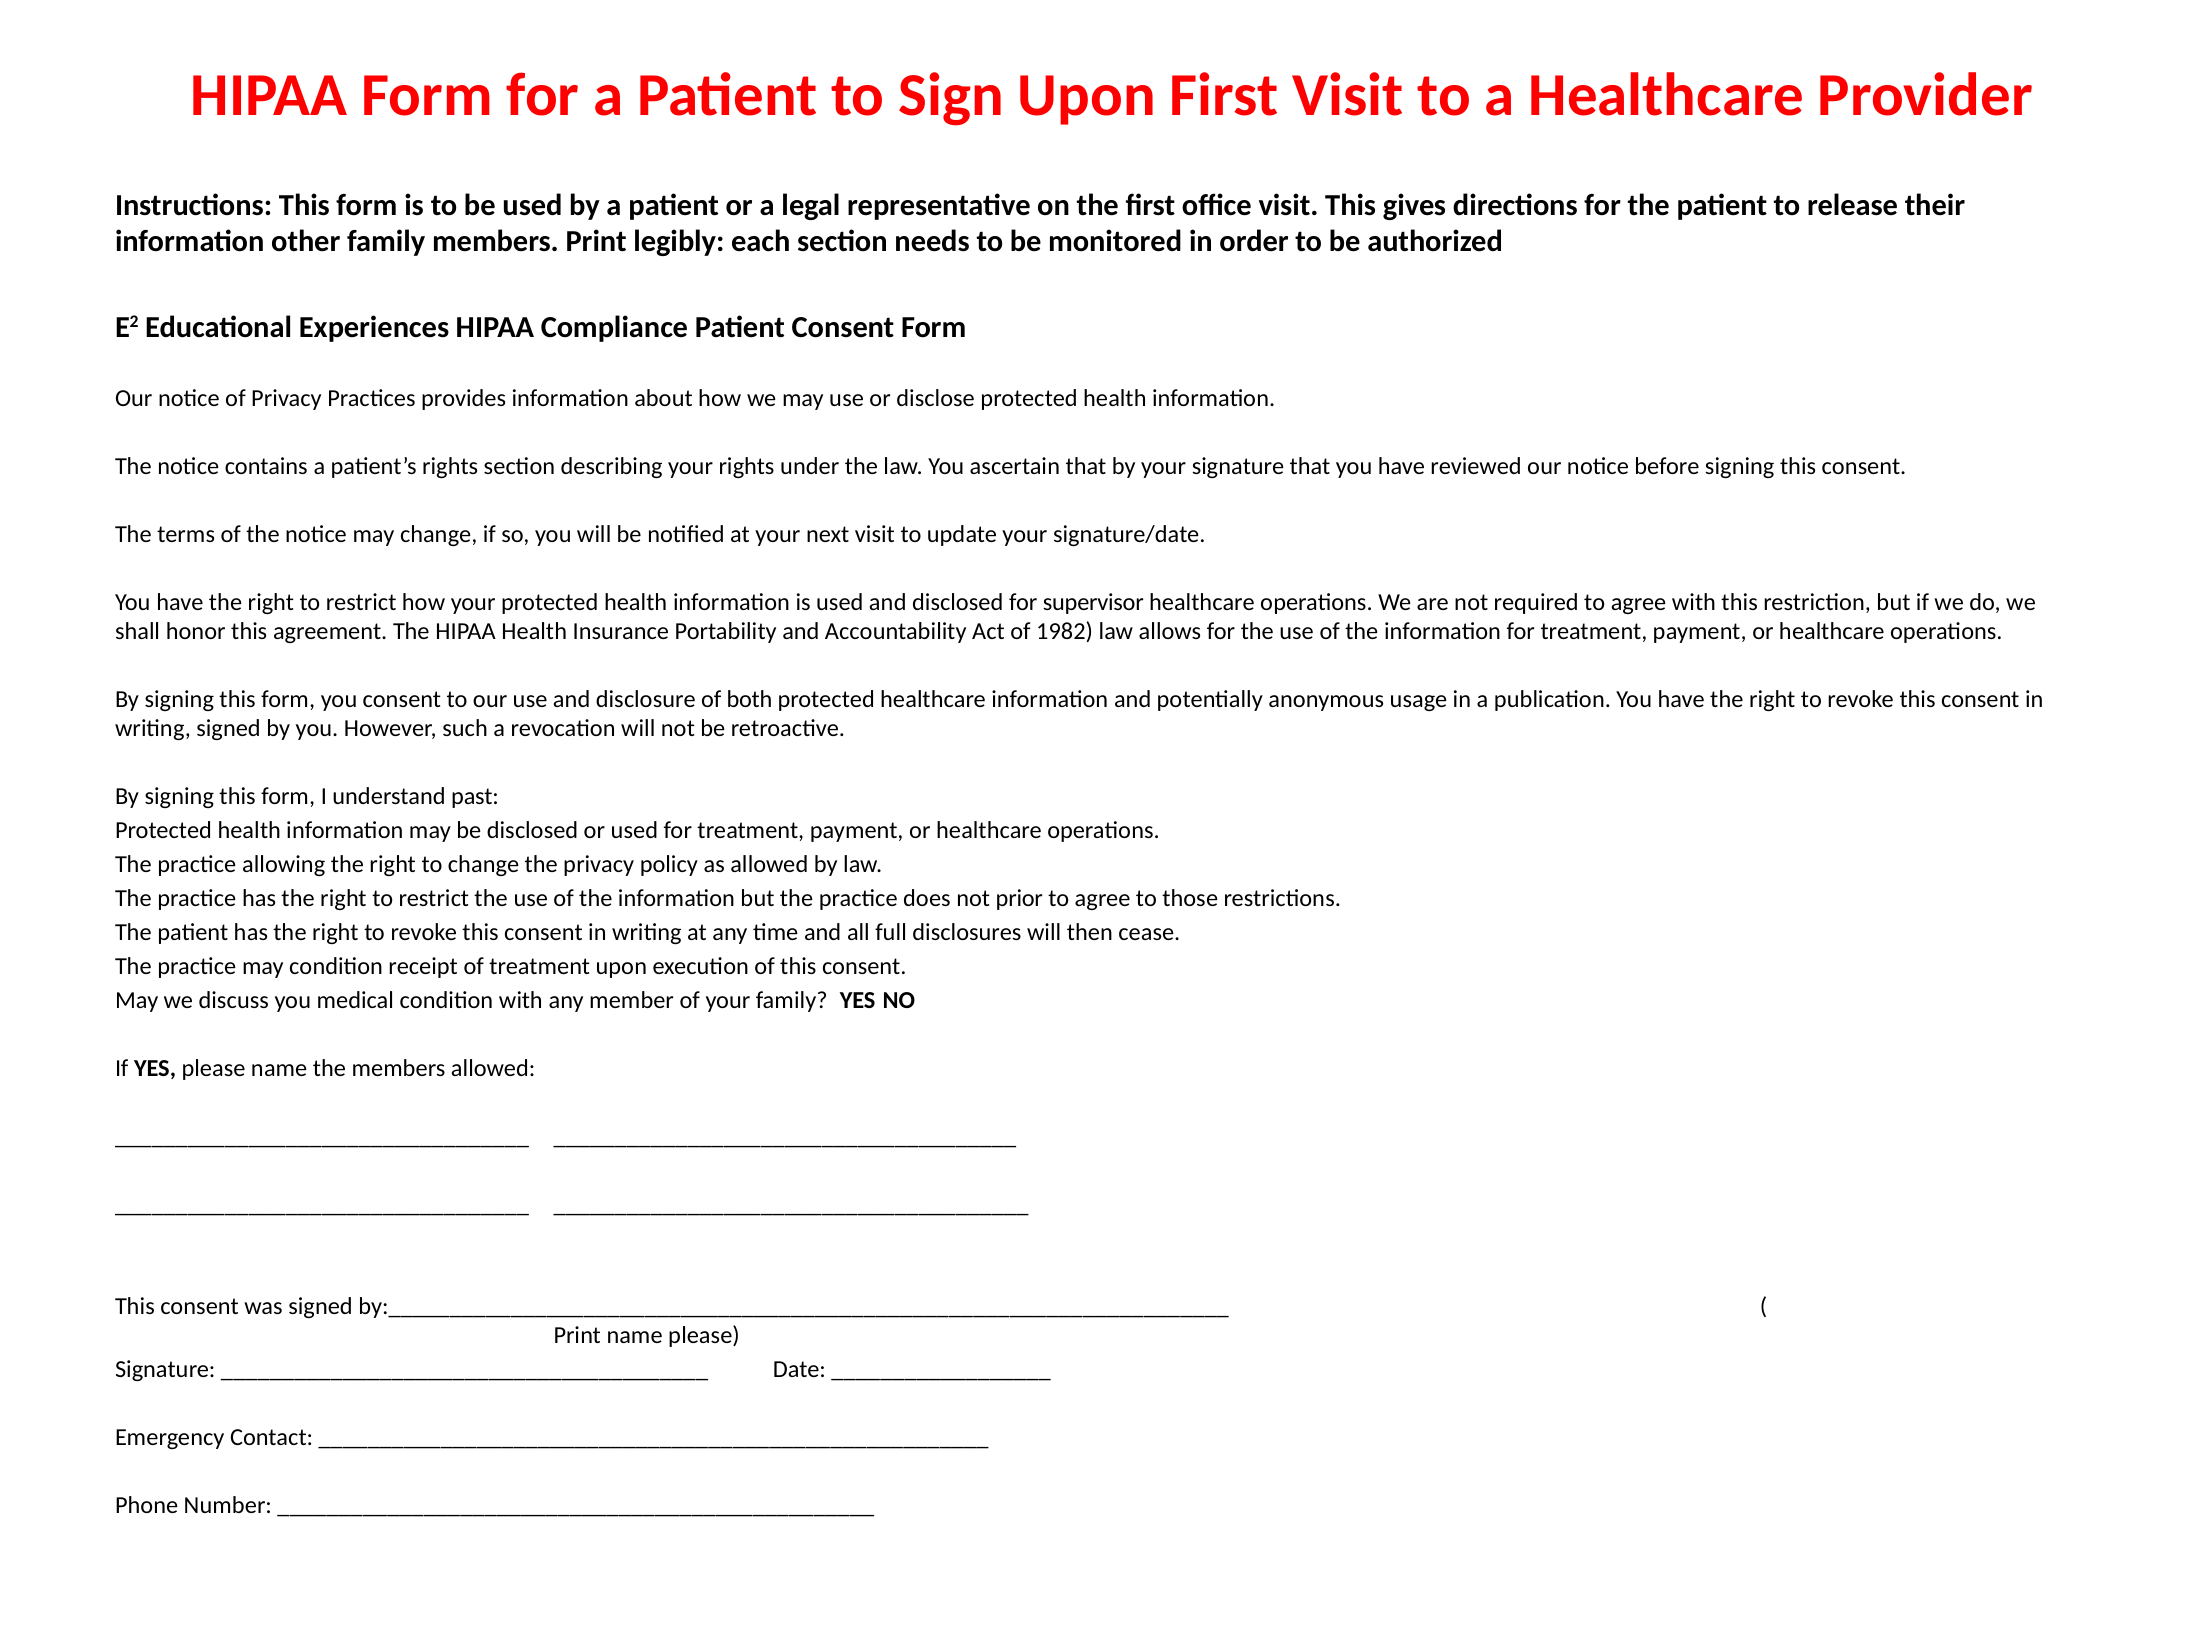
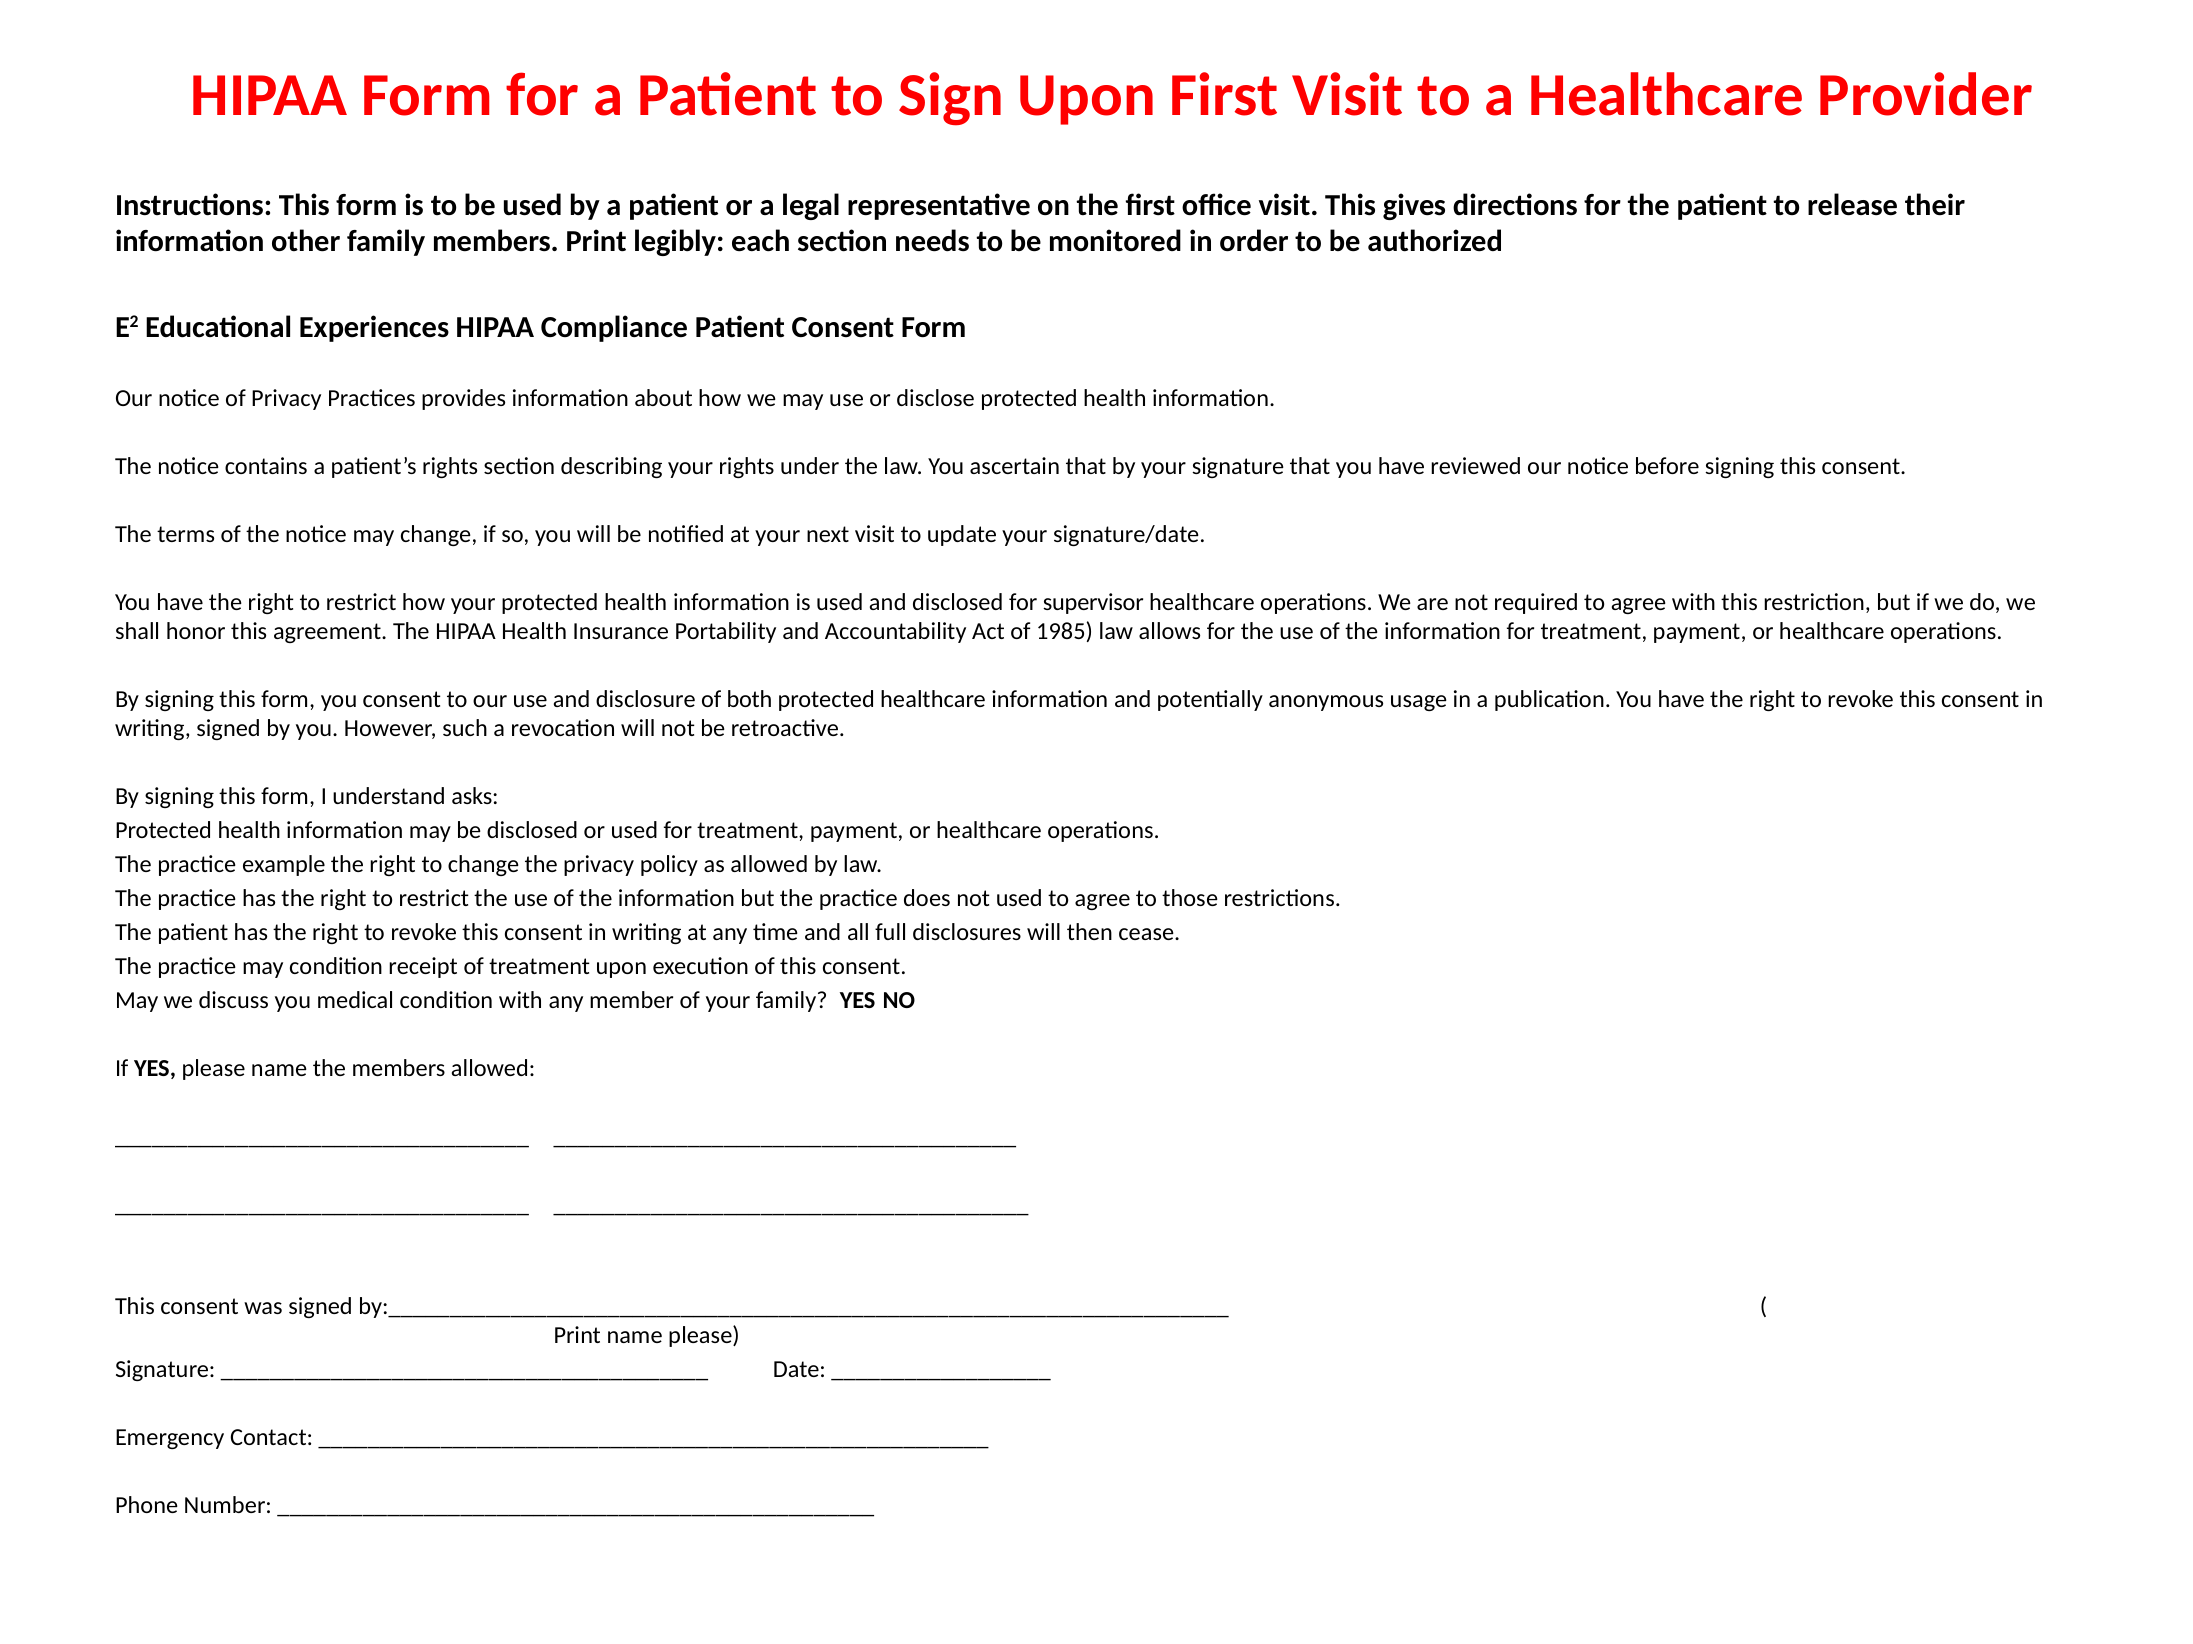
1982: 1982 -> 1985 (1065, 632)
past: past -> asks (475, 797)
allowing: allowing -> example (284, 865)
not prior: prior -> used (1019, 899)
